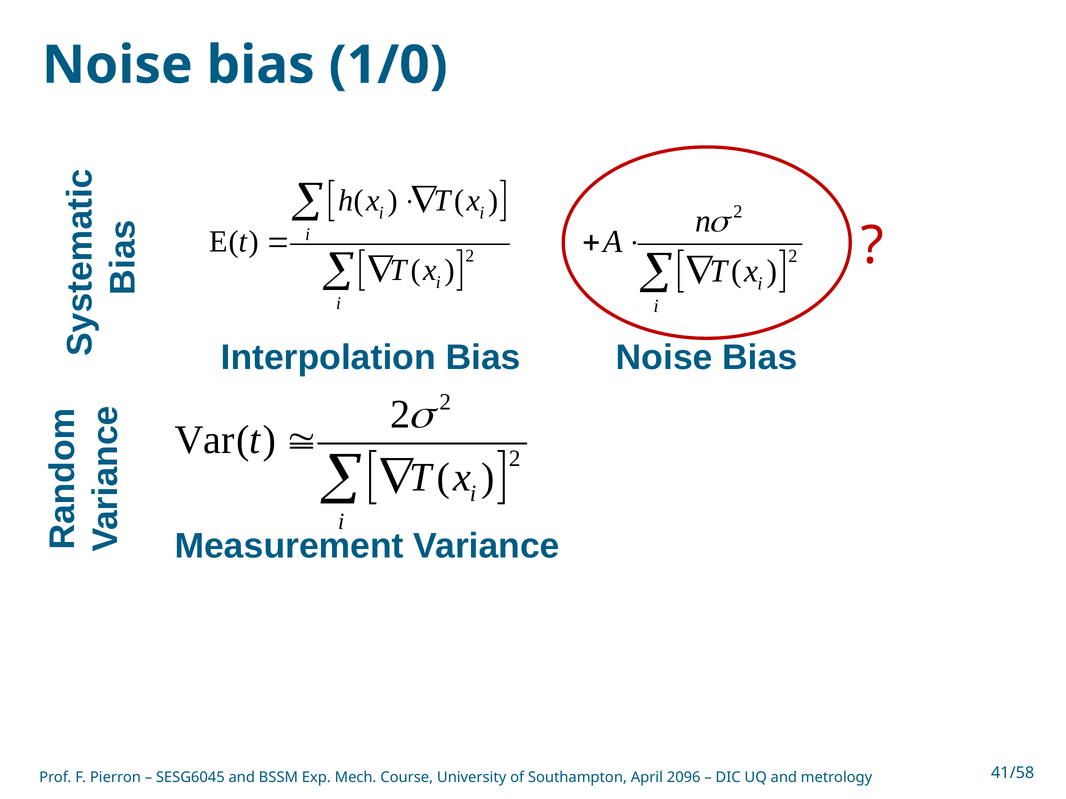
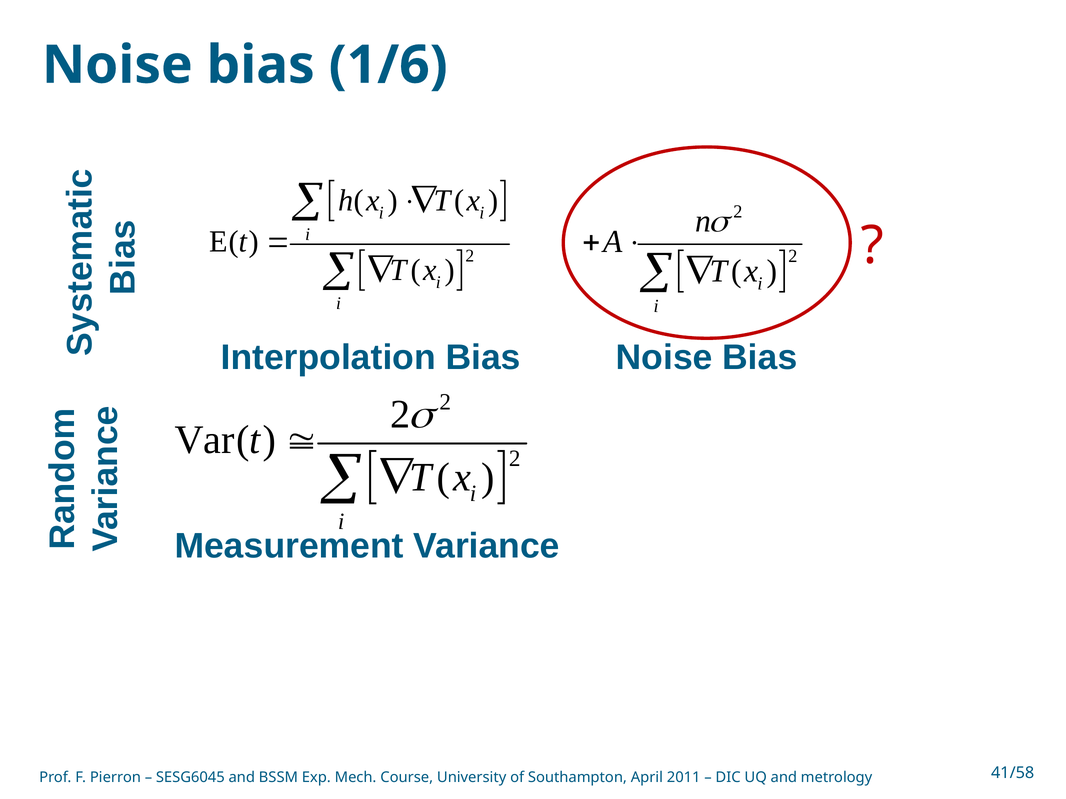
1/0: 1/0 -> 1/6 (388, 65)
2096: 2096 -> 2011 (684, 778)
